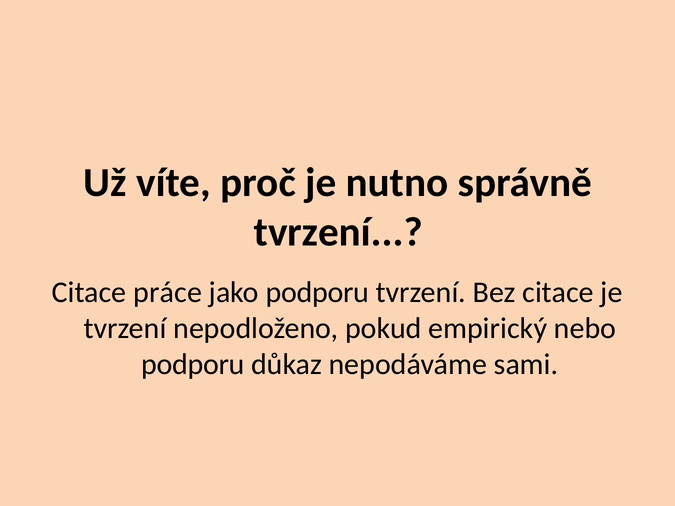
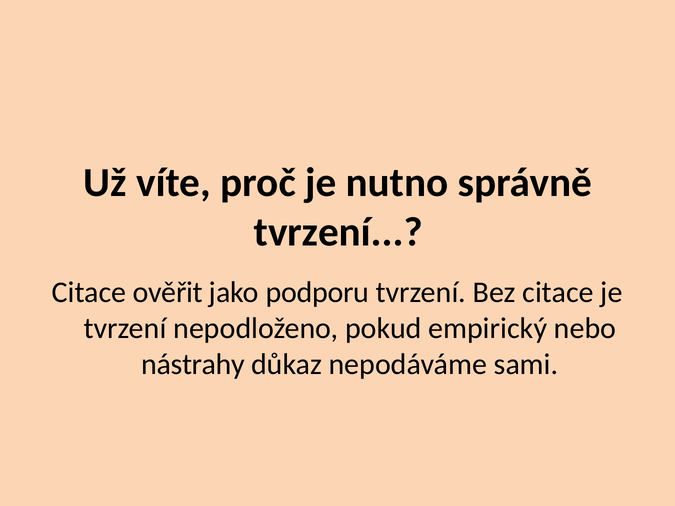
práce: práce -> ověřit (168, 293)
podporu: podporu -> nástrahy (193, 365)
